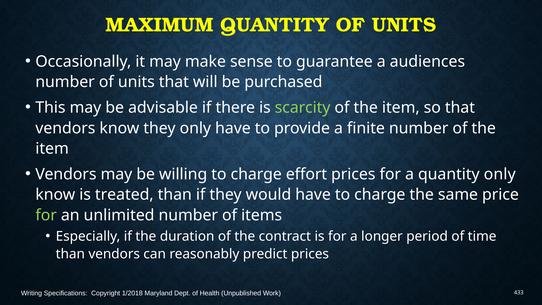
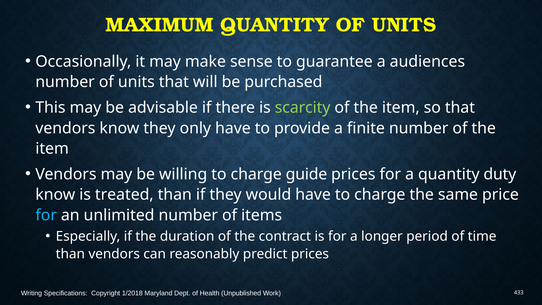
effort: effort -> guide (307, 174)
quantity only: only -> duty (500, 174)
for colour: light green -> light blue (46, 215)
